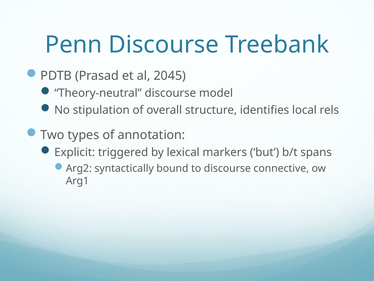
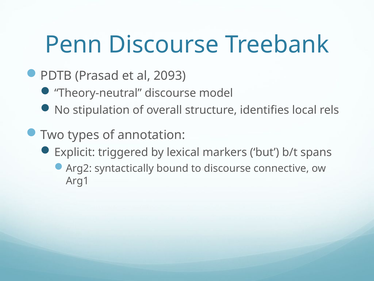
2045: 2045 -> 2093 (170, 76)
